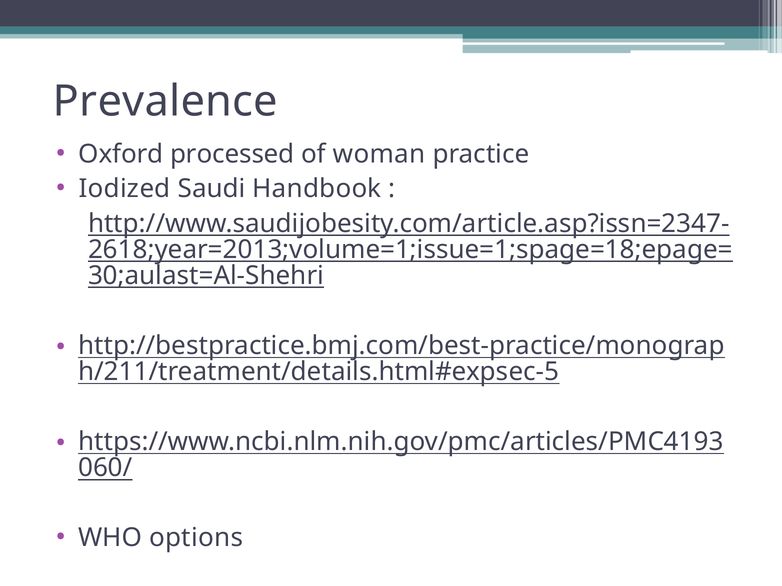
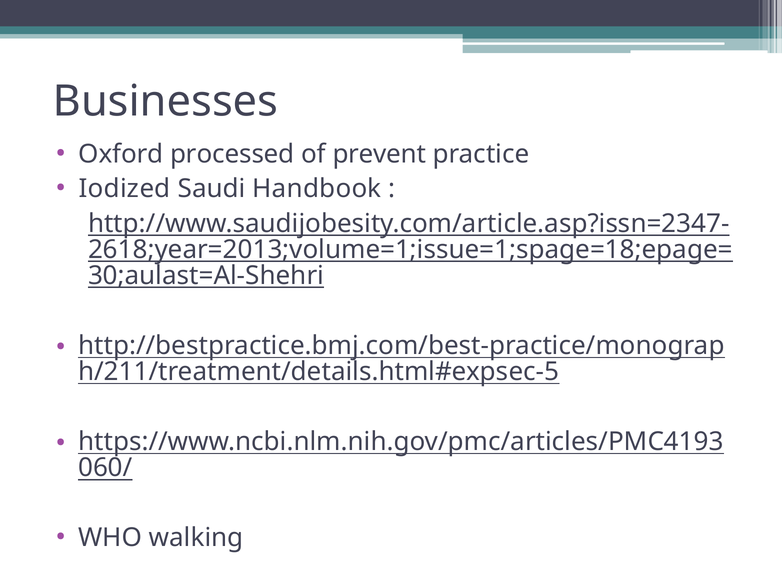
Prevalence: Prevalence -> Businesses (165, 102)
woman: woman -> prevent (379, 155)
options: options -> walking (196, 538)
